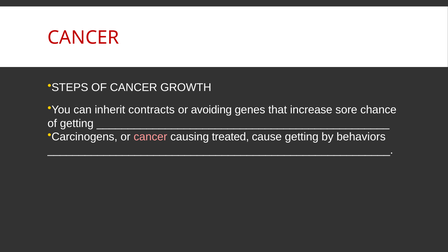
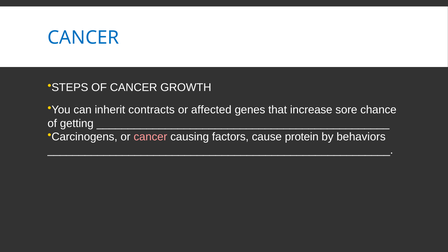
CANCER colour: red -> blue (83, 38)
avoiding: avoiding -> affected (211, 110)
treated: treated -> factors (230, 137)
cause getting: getting -> protein (302, 137)
